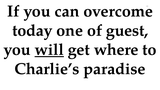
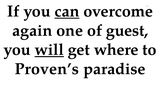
can underline: none -> present (67, 11)
today: today -> again (32, 31)
Charlie’s: Charlie’s -> Proven’s (47, 69)
